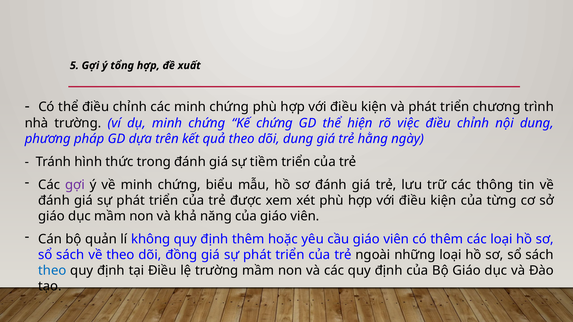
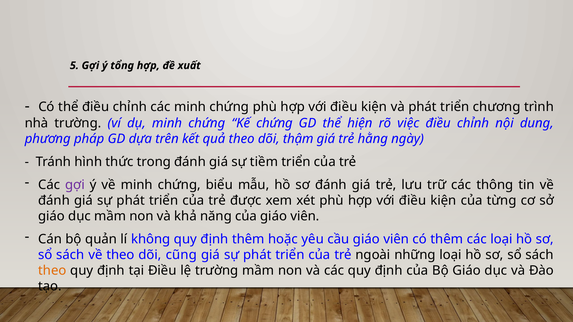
dõi dung: dung -> thậm (298, 139)
đồng: đồng -> cũng (181, 255)
theo colour: blue -> orange (52, 271)
